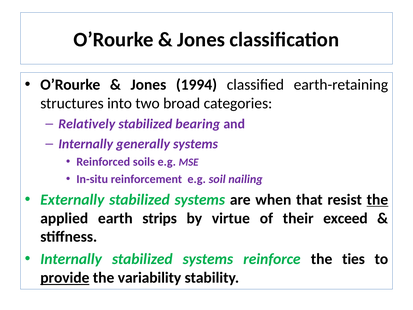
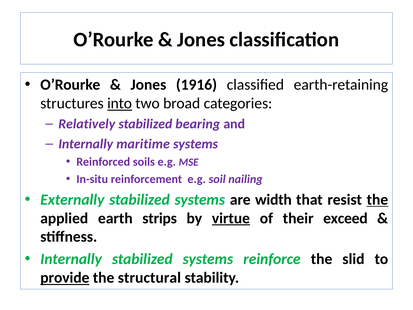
1994: 1994 -> 1916 (196, 85)
into underline: none -> present (120, 103)
generally: generally -> maritime (143, 144)
when: when -> width (273, 199)
virtue underline: none -> present (231, 218)
ties: ties -> slid (353, 259)
variability: variability -> structural (149, 278)
